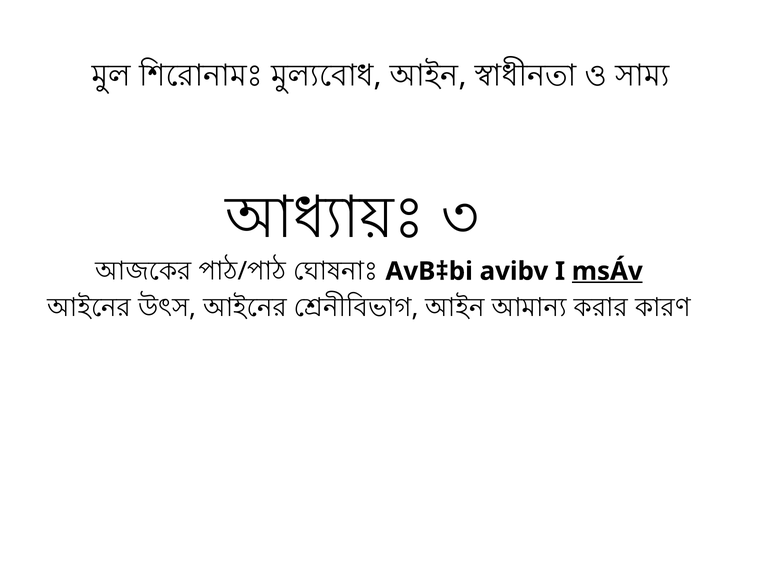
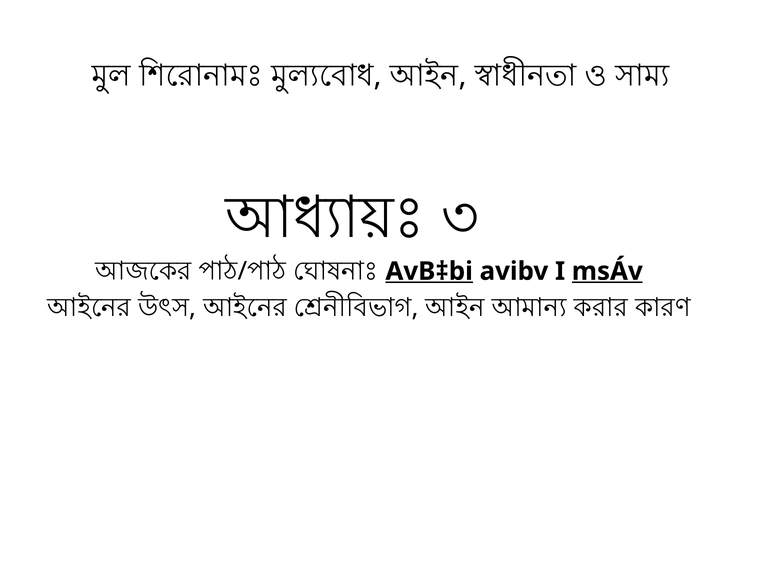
AvB‡bi underline: none -> present (429, 271)
